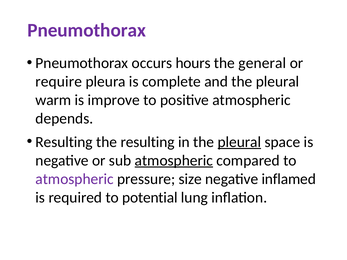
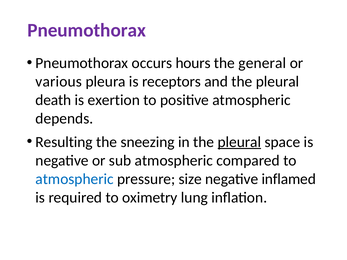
require: require -> various (59, 82)
complete: complete -> receptors (171, 82)
warm: warm -> death (53, 100)
improve: improve -> exertion (114, 100)
the resulting: resulting -> sneezing (148, 142)
atmospheric underline: present -> none (174, 161)
atmospheric colour: purple -> blue (75, 179)
potential: potential -> oximetry (150, 198)
